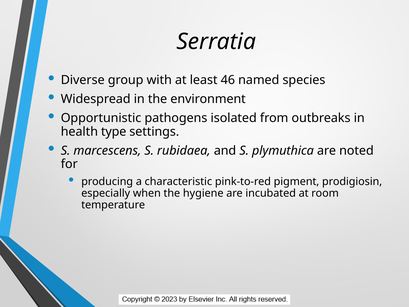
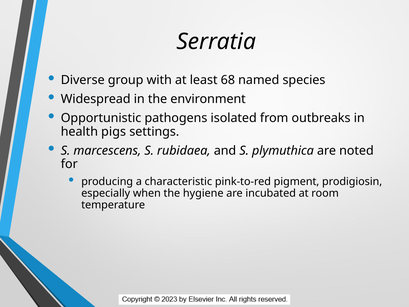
46: 46 -> 68 (228, 80)
type: type -> pigs (114, 131)
